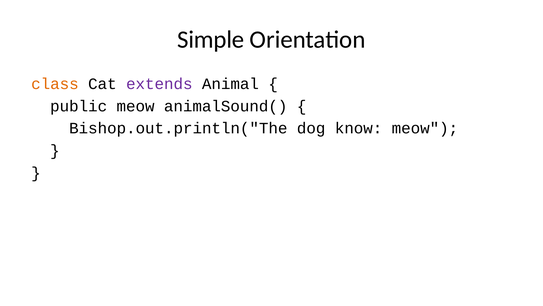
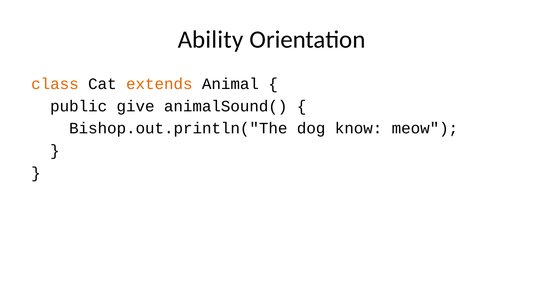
Simple: Simple -> Ability (210, 39)
extends colour: purple -> orange (159, 84)
public meow: meow -> give (136, 106)
